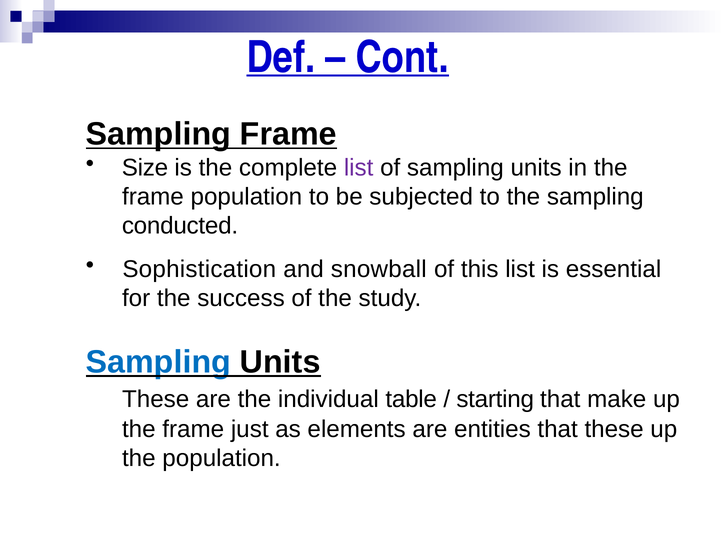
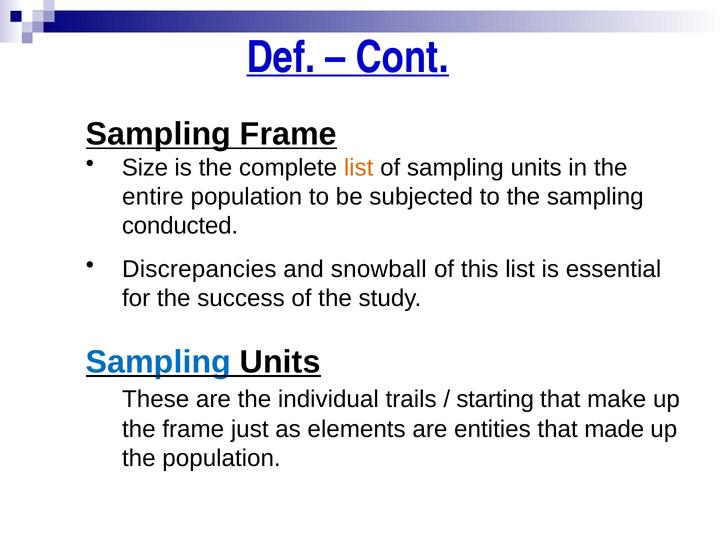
list colour: purple -> orange (359, 167)
frame: frame -> entire (153, 196)
Sophistication: Sophistication -> Discrepancies (199, 269)
table: table -> trails (411, 399)
that these: these -> made (614, 429)
